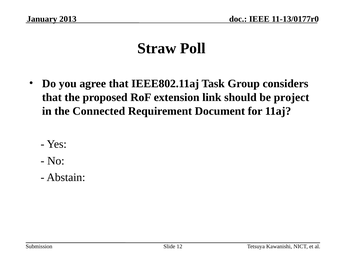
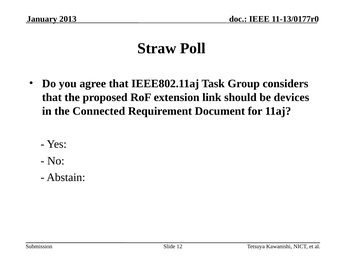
project: project -> devices (291, 97)
